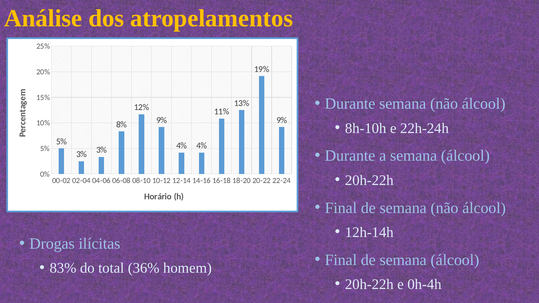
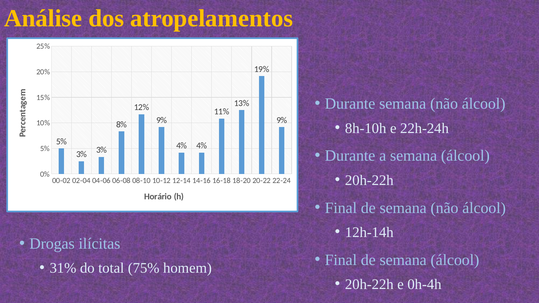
83%: 83% -> 31% (63, 268)
36%: 36% -> 75% (144, 268)
